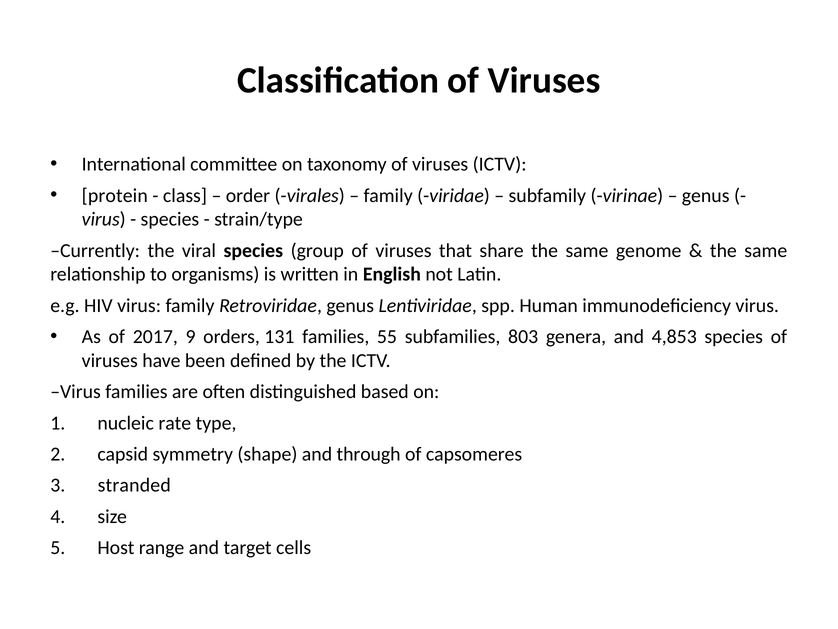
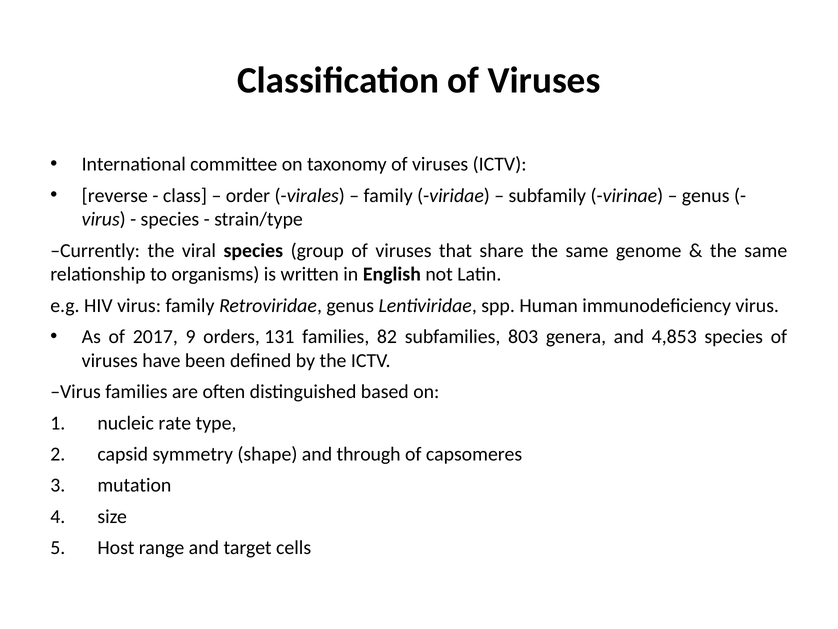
protein: protein -> reverse (115, 195)
55: 55 -> 82 (387, 336)
stranded: stranded -> mutation (134, 485)
